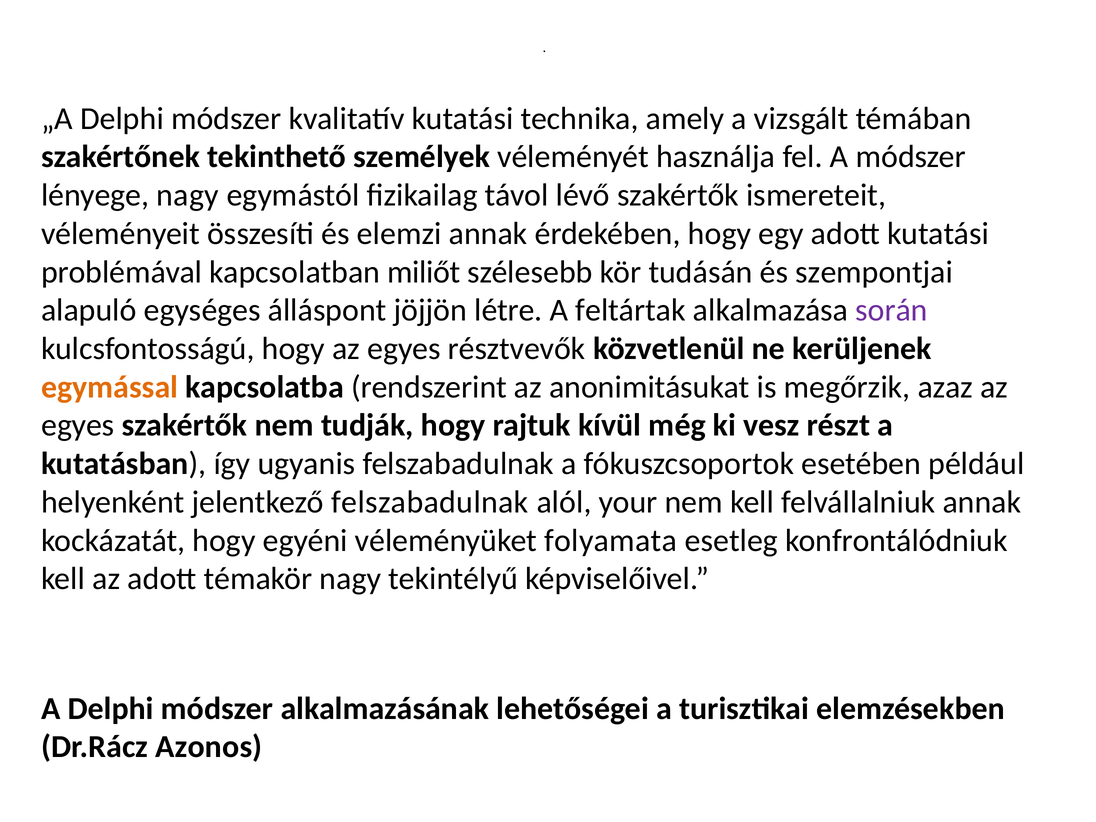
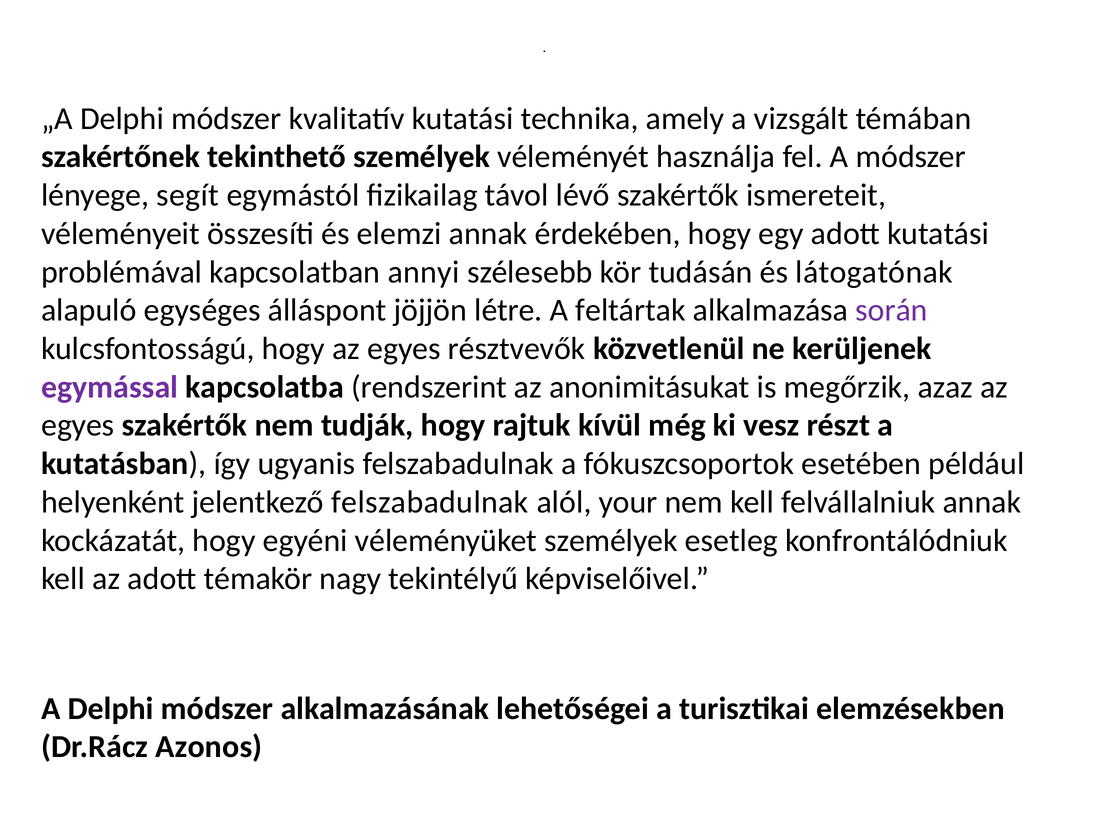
lényege nagy: nagy -> segít (188, 195)
miliőt: miliőt -> annyi (424, 272)
szempontjai: szempontjai -> látogatónak (874, 272)
egymással colour: orange -> purple (110, 387)
véleményüket folyamata: folyamata -> személyek (611, 541)
